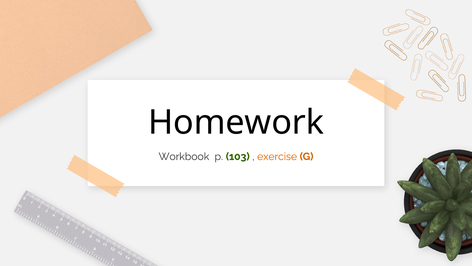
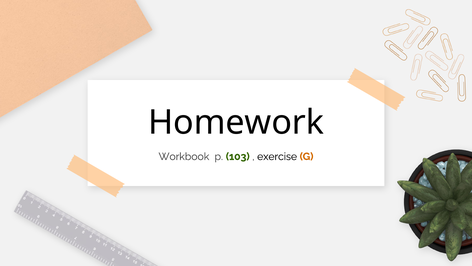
exercise colour: orange -> black (277, 156)
